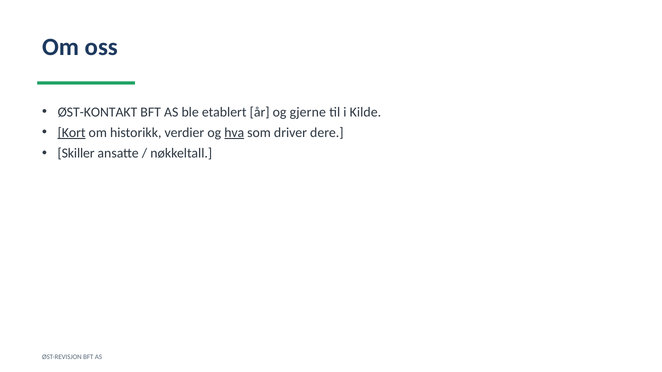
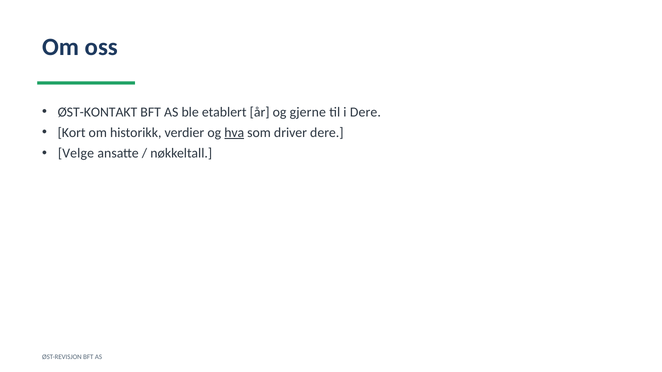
i Kilde: Kilde -> Dere (365, 112)
Kort underline: present -> none (72, 133)
Skiller: Skiller -> Velge (76, 154)
